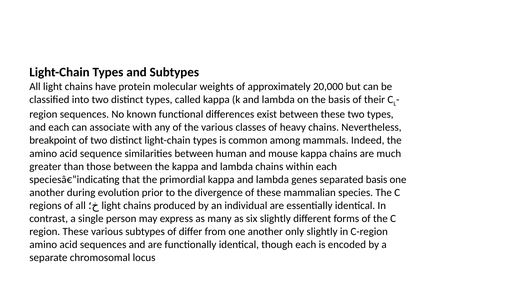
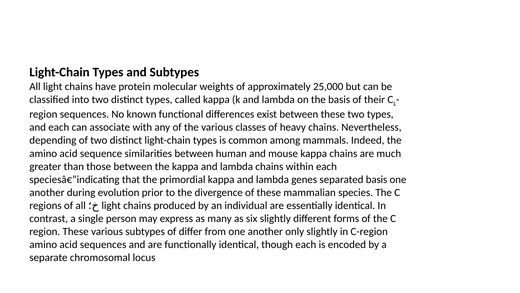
20,000: 20,000 -> 25,000 (328, 86)
breakpoint: breakpoint -> depending (53, 140)
